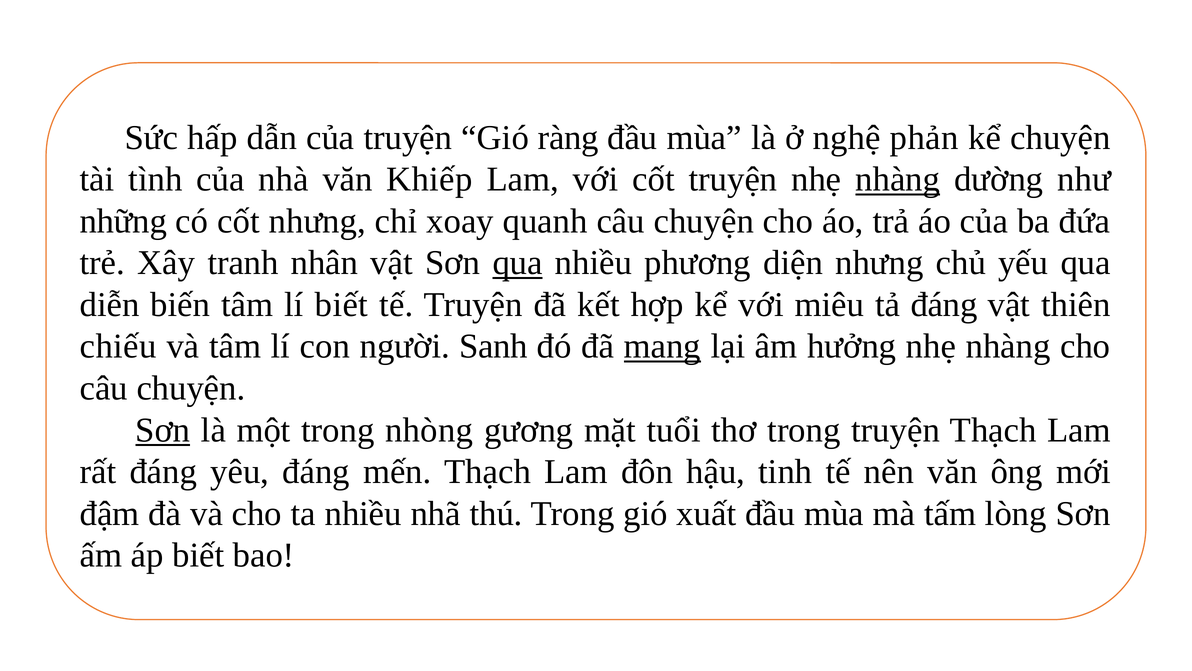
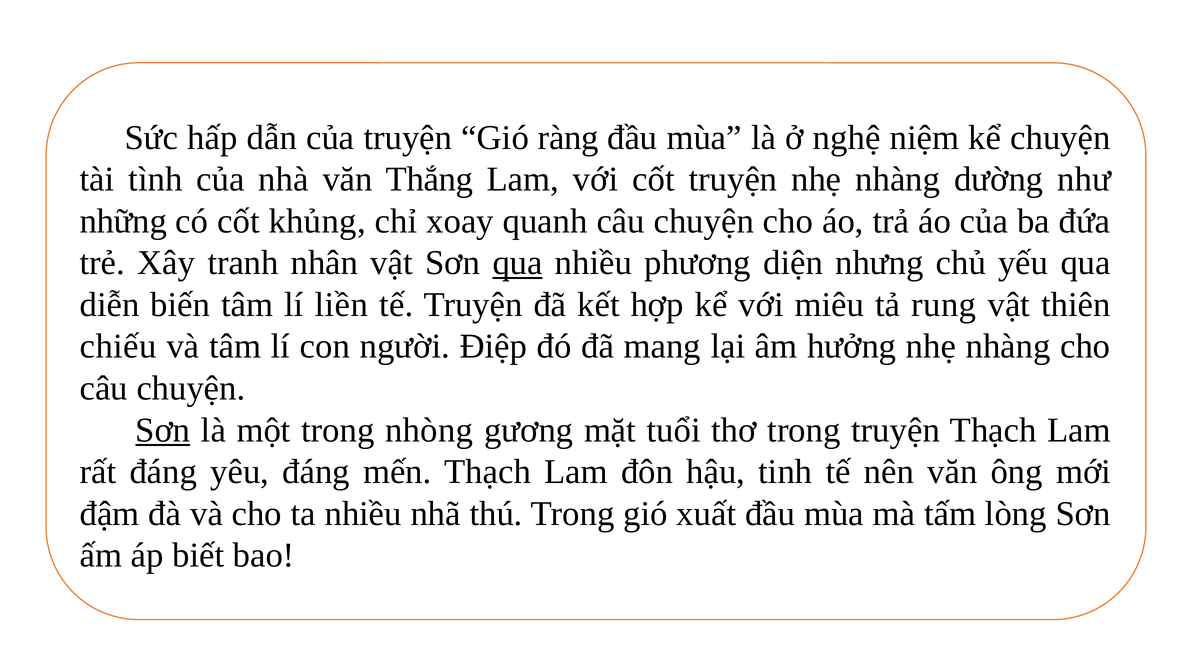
phản: phản -> niệm (924, 138)
Khiếp: Khiếp -> Thắng (430, 179)
nhàng underline: present -> none (898, 179)
cốt nhưng: nhưng -> khủng (317, 221)
lí biết: biết -> liền (341, 304)
tả đáng: đáng -> rung (944, 304)
Sanh: Sanh -> Điệp (493, 346)
mang underline: present -> none (662, 346)
